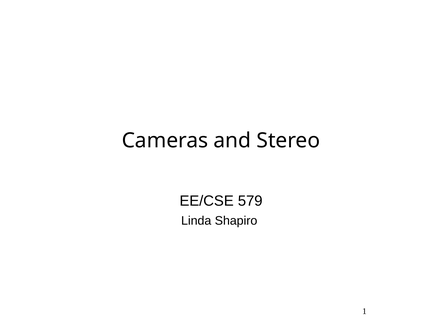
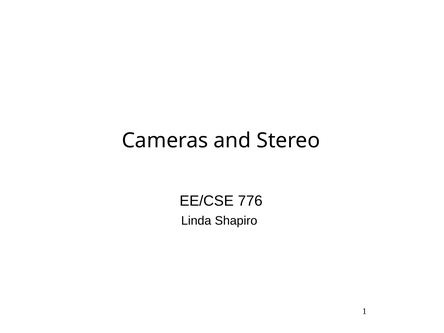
579: 579 -> 776 (250, 201)
